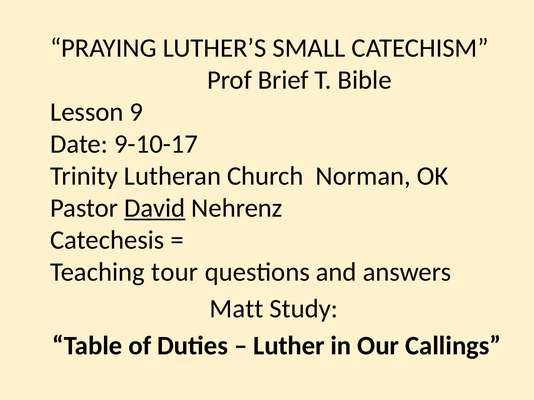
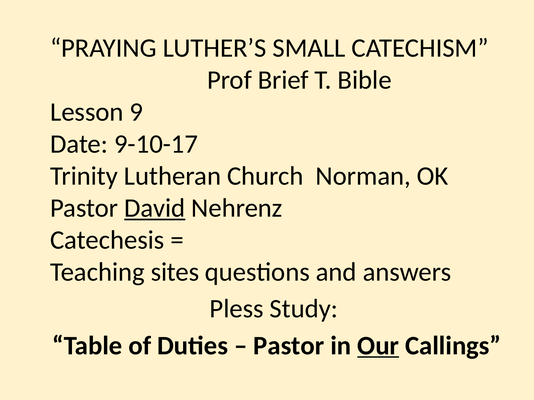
tour: tour -> sites (175, 272)
Matt: Matt -> Pless (237, 309)
Luther: Luther -> Pastor (289, 346)
Our underline: none -> present (378, 346)
